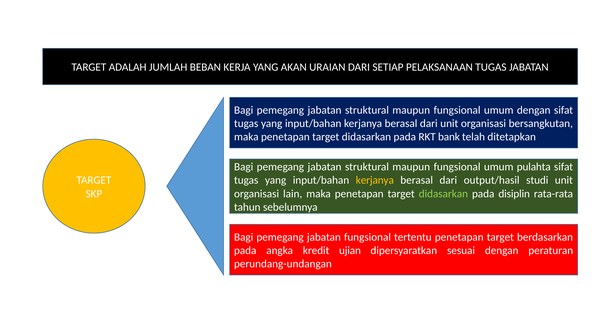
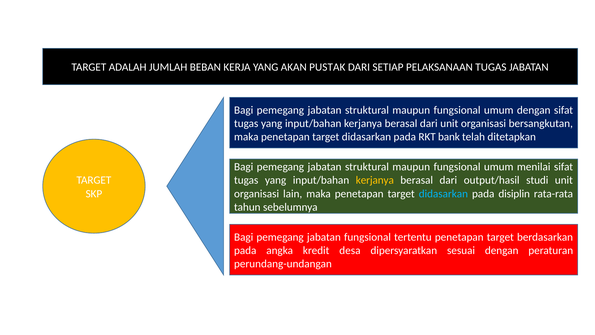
URAIAN: URAIAN -> PUSTAK (327, 67)
pulahta: pulahta -> menilai (534, 167)
didasarkan colour: light green -> light blue (443, 193)
ujian: ujian -> desa (350, 250)
